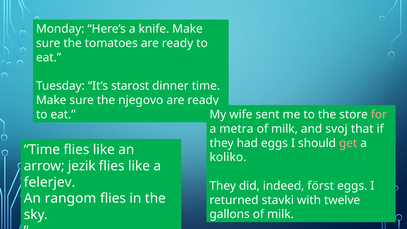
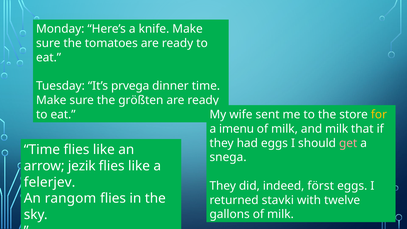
starost: starost -> prvega (130, 86)
njegovo: njegovo -> größten (141, 100)
for colour: pink -> yellow (379, 115)
metra: metra -> imenu (237, 129)
and svoj: svoj -> milk (337, 129)
koliko: koliko -> snega (228, 157)
